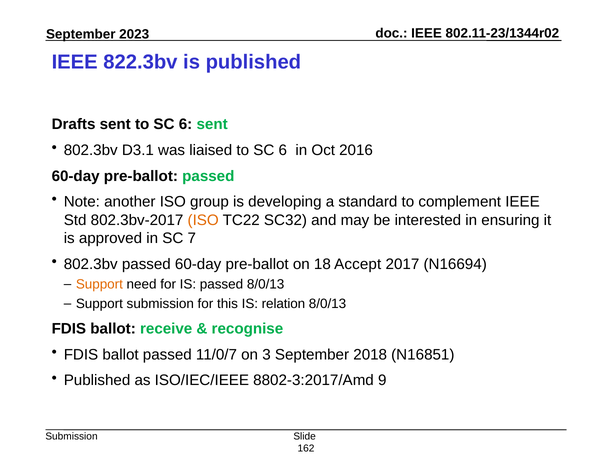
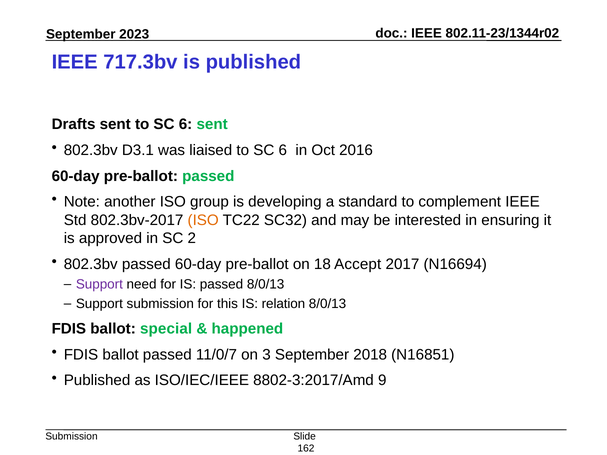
822.3bv: 822.3bv -> 717.3bv (140, 62)
7: 7 -> 2 (192, 238)
Support colour: orange -> purple (99, 285)
receive: receive -> special (166, 329)
recognise: recognise -> happened (247, 329)
